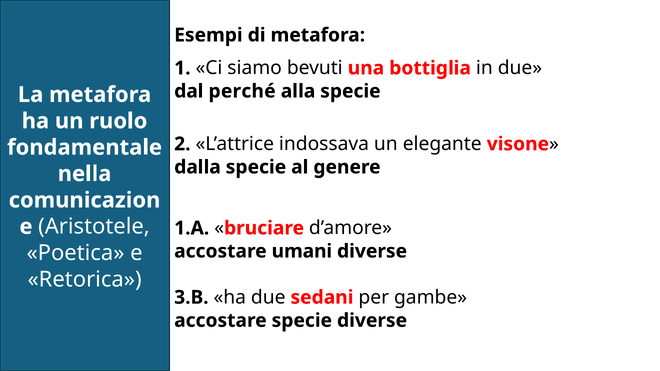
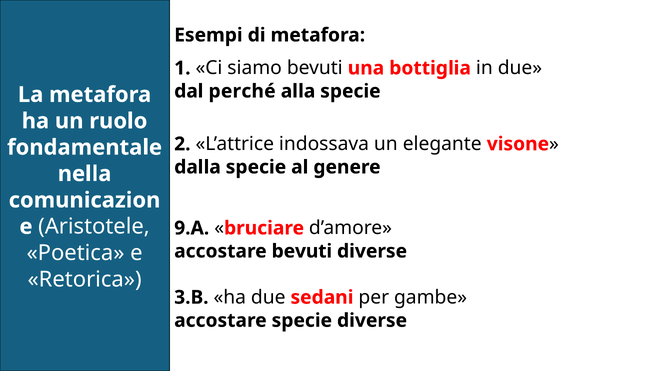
1.A: 1.A -> 9.A (192, 228)
accostare umani: umani -> bevuti (302, 251)
